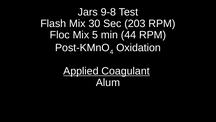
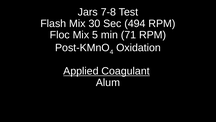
9-8: 9-8 -> 7-8 (108, 12)
203: 203 -> 494 (135, 23)
44: 44 -> 71 (128, 35)
